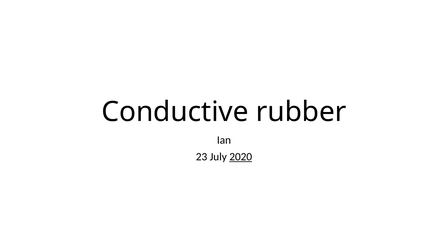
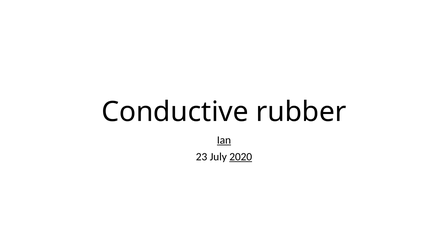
Ian underline: none -> present (224, 140)
